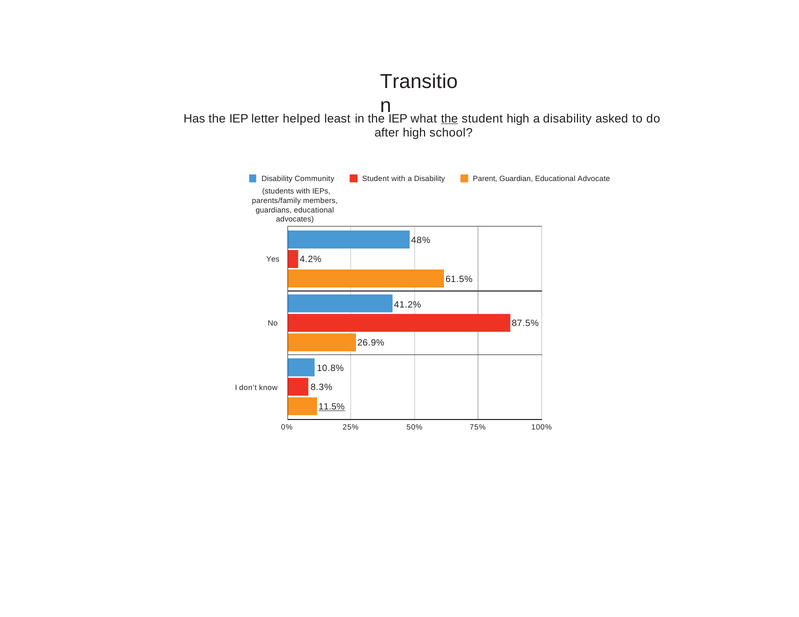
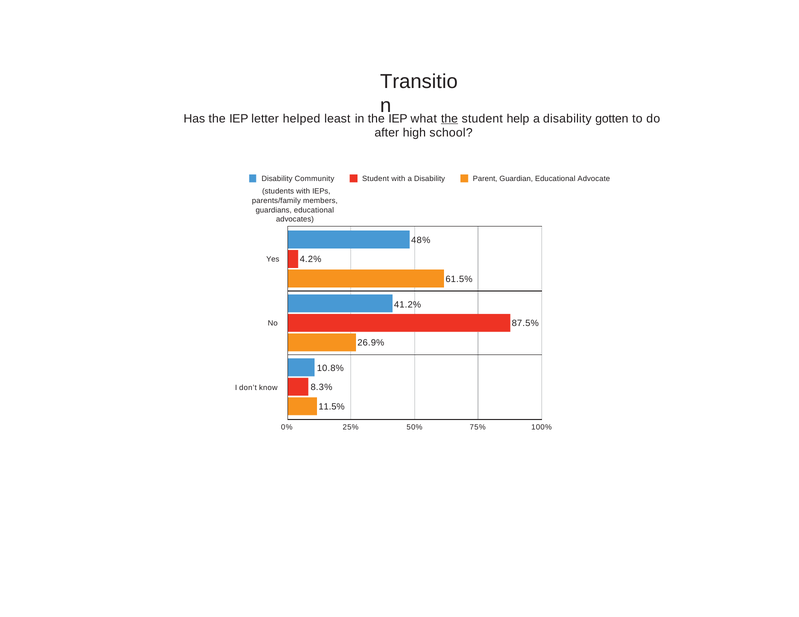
student high: high -> help (518, 119)
asked: asked -> gotten (612, 119)
11.5% underline: present -> none (332, 407)
